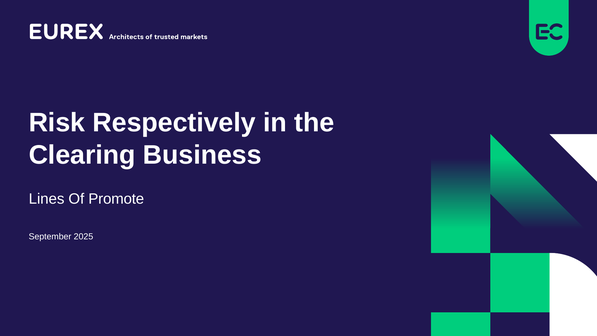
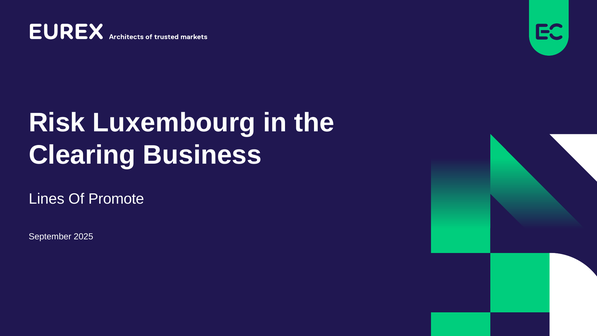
Respectively: Respectively -> Luxembourg (174, 123)
